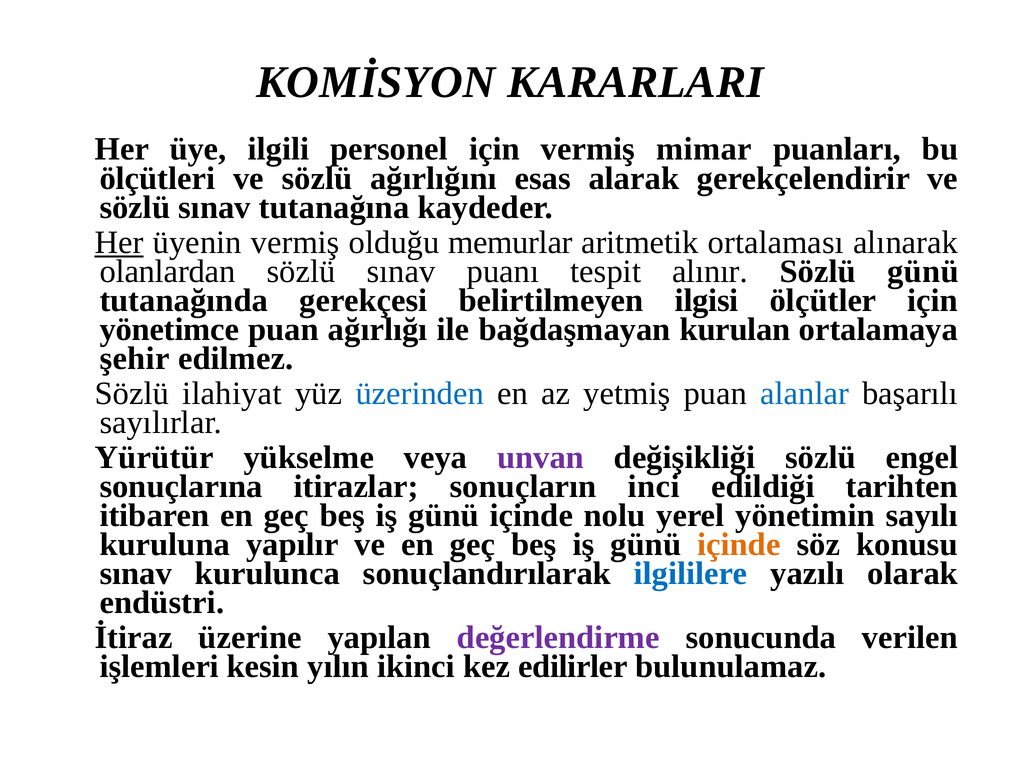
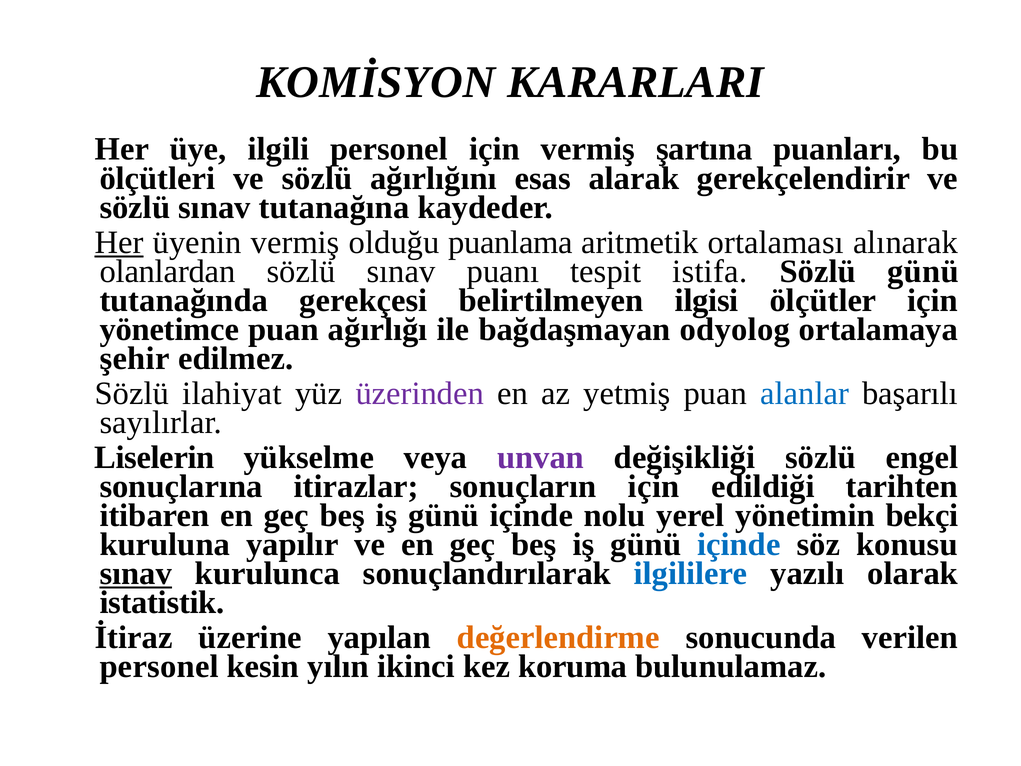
mimar: mimar -> şartına (704, 149)
memurlar: memurlar -> puanlama (510, 243)
alınır: alınır -> istifa (710, 272)
kurulan: kurulan -> odyolog (735, 330)
üzerinden colour: blue -> purple (420, 394)
Yürütür: Yürütür -> Liselerin (154, 457)
sonuçların inci: inci -> için (654, 486)
sayılı: sayılı -> bekçi (922, 515)
içinde colour: orange -> blue (739, 544)
sınav underline: none -> present (136, 574)
endüstri: endüstri -> istatistik (162, 603)
değerlendirme colour: purple -> orange (558, 637)
işlemleri: işlemleri -> personel (159, 666)
edilirler: edilirler -> koruma (573, 666)
